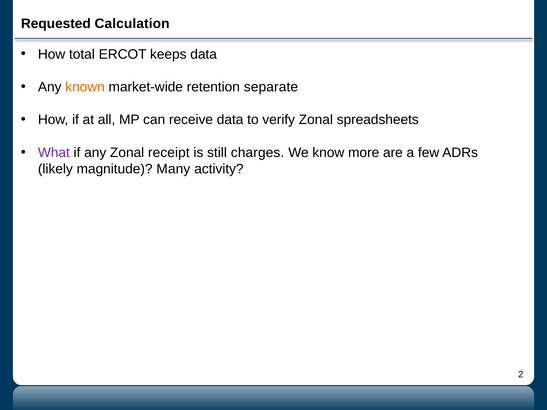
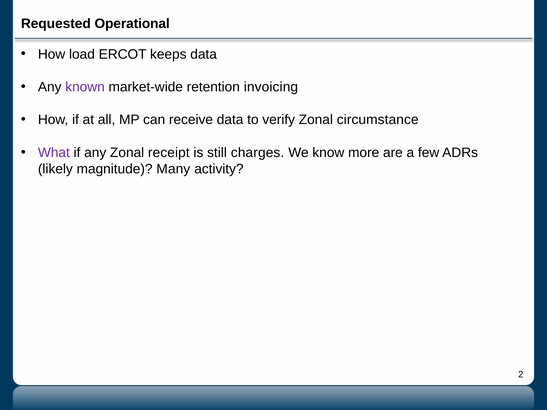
Calculation: Calculation -> Operational (132, 24)
total: total -> load (82, 54)
known colour: orange -> purple (85, 87)
separate: separate -> invoicing (271, 87)
spreadsheets: spreadsheets -> circumstance (378, 120)
